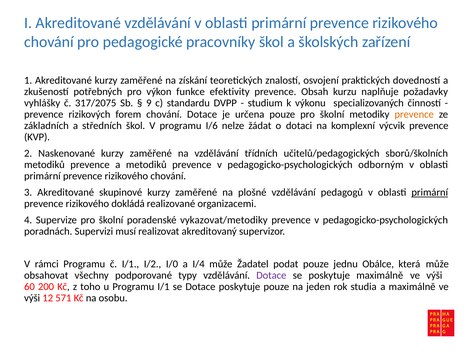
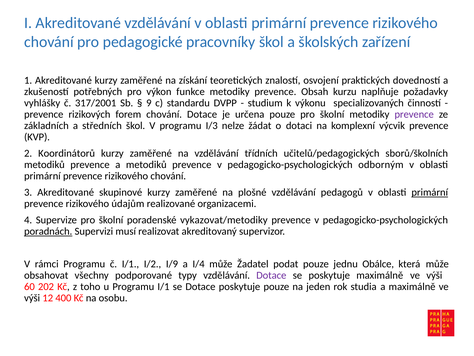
funkce efektivity: efektivity -> metodiky (230, 91)
317/2075: 317/2075 -> 317/2001 (96, 103)
prevence colour: orange -> purple (414, 114)
I/6: I/6 -> I/3 (212, 126)
Naskenované: Naskenované -> Koordinátorů (67, 153)
dokládá: dokládá -> údajům (128, 203)
poradnách underline: none -> present (48, 231)
I/0: I/0 -> I/9 (172, 264)
200: 200 -> 202 (46, 286)
571: 571 -> 400 (63, 298)
